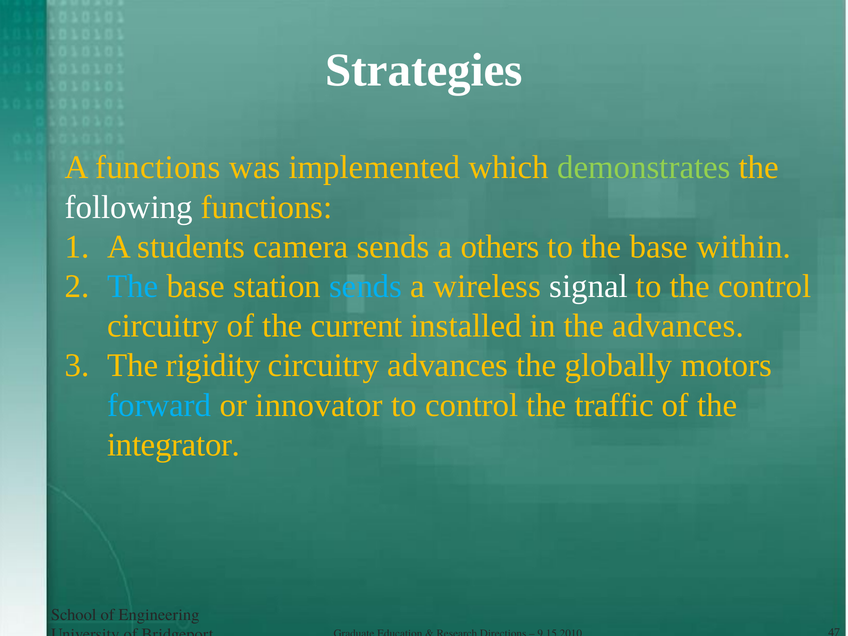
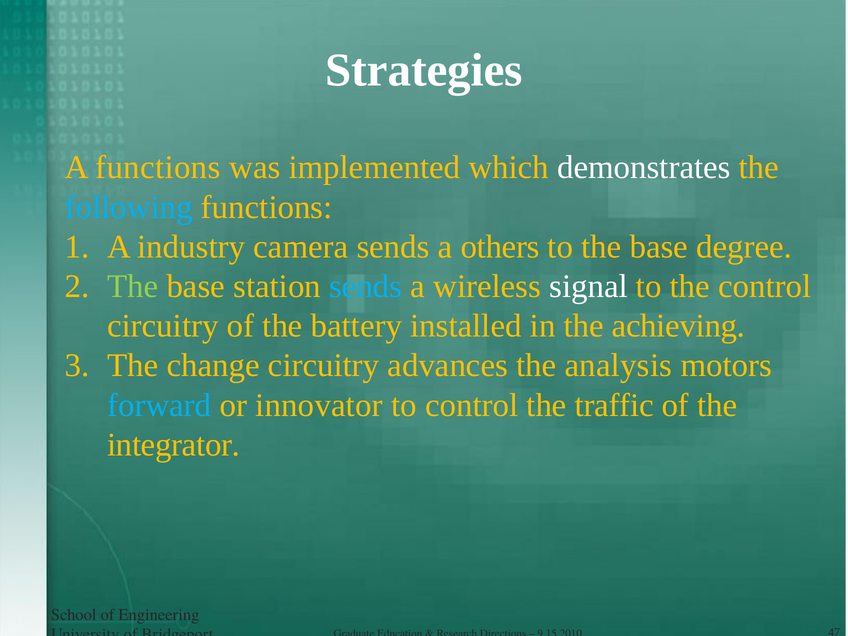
demonstrates colour: light green -> white (644, 168)
following colour: white -> light blue (129, 207)
students: students -> industry (191, 247)
within: within -> degree (744, 247)
The colour: light blue -> light green (133, 286)
current: current -> battery (356, 326)
the advances: advances -> achieving (678, 326)
rigidity: rigidity -> change (213, 366)
globally: globally -> analysis (618, 366)
